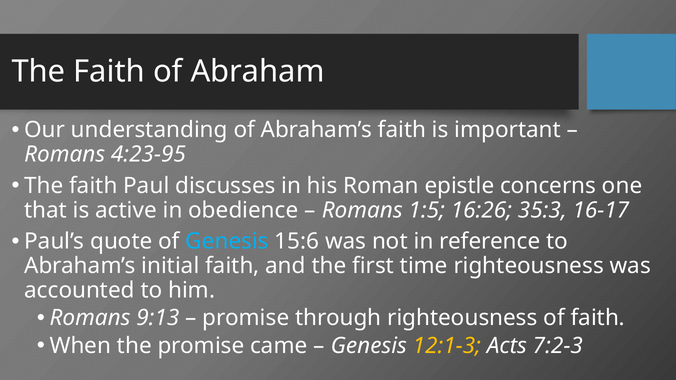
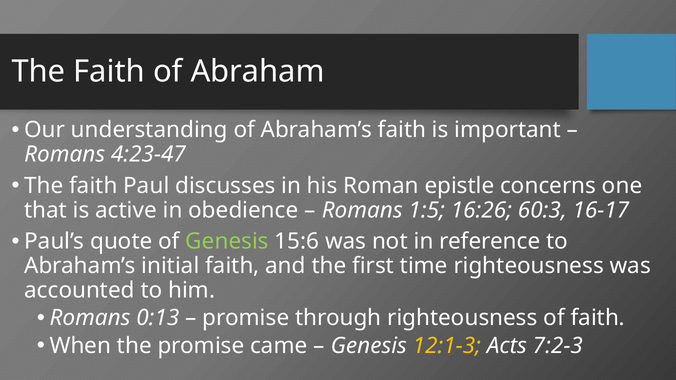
4:23-95: 4:23-95 -> 4:23-47 (148, 154)
35:3: 35:3 -> 60:3 (542, 210)
Genesis colour: light blue -> light green (227, 242)
9:13: 9:13 -> 0:13 (158, 318)
